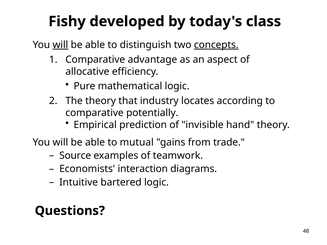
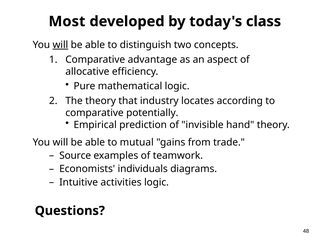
Fishy: Fishy -> Most (67, 21)
concepts underline: present -> none (216, 45)
interaction: interaction -> individuals (143, 169)
bartered: bartered -> activities (121, 182)
